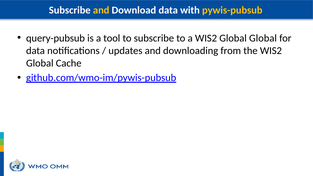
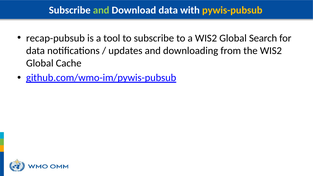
and colour: yellow -> light green (101, 10)
query-pubsub: query-pubsub -> recap-pubsub (55, 38)
Global Global: Global -> Search (263, 38)
